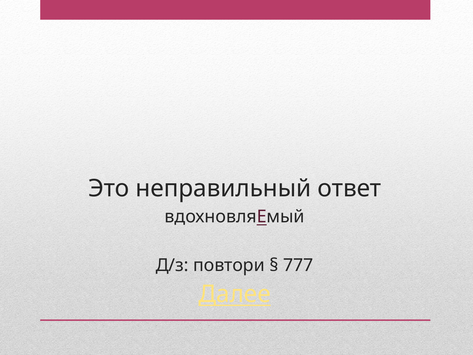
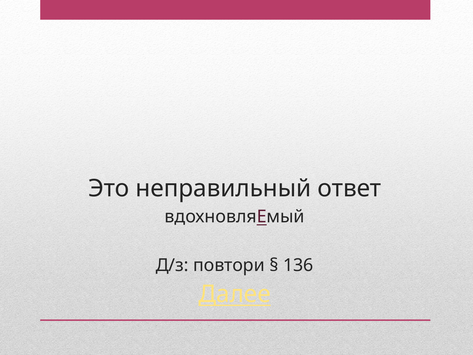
777: 777 -> 136 (298, 265)
